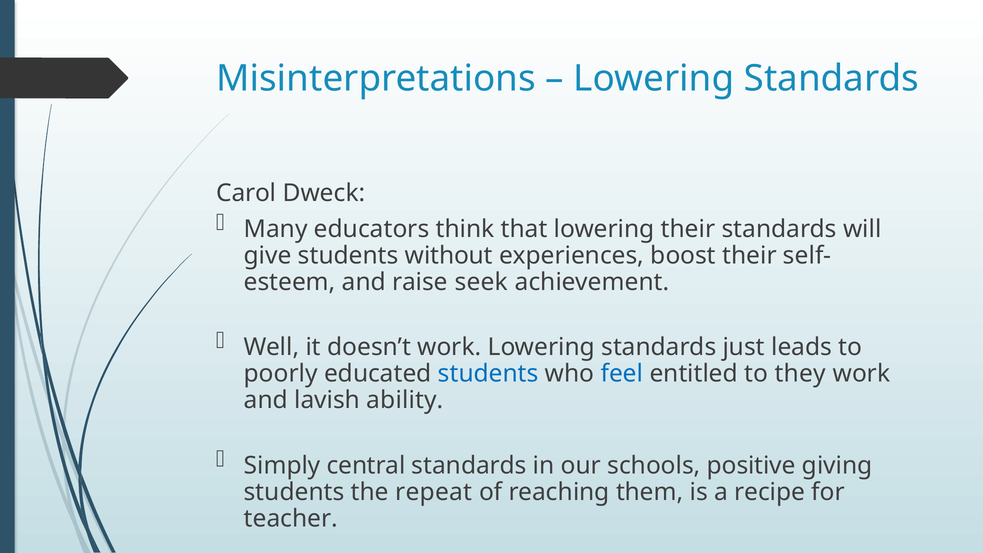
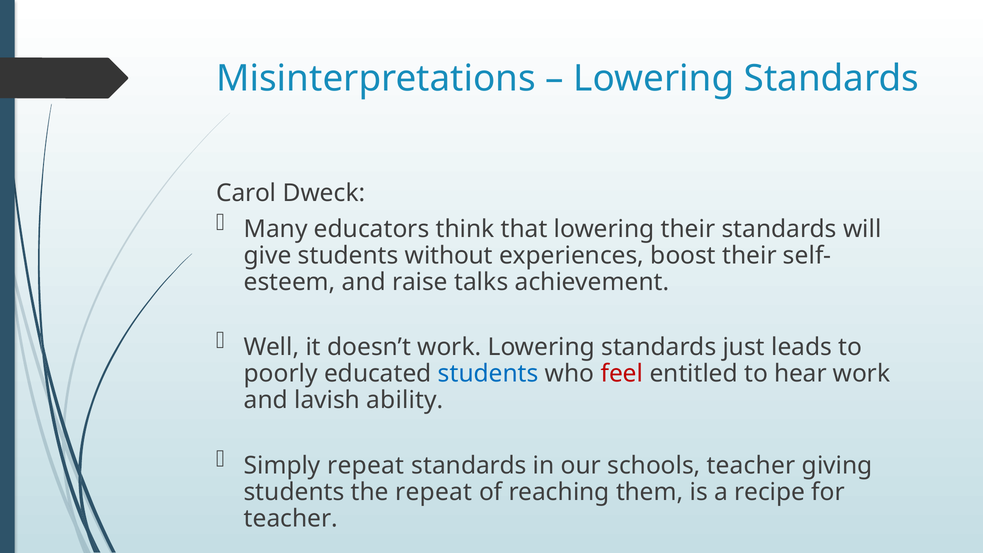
seek: seek -> talks (481, 282)
feel colour: blue -> red (622, 374)
they: they -> hear (801, 374)
Simply central: central -> repeat (366, 465)
schools positive: positive -> teacher (751, 465)
